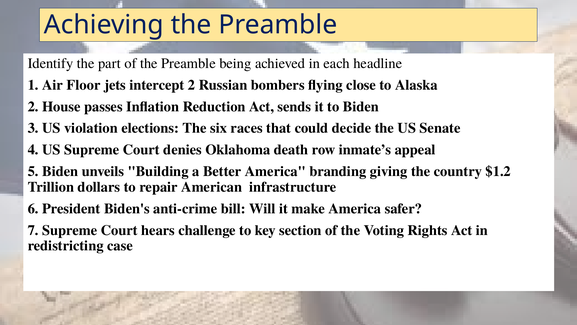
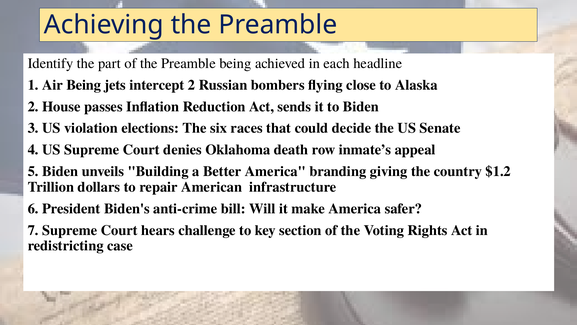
Air Floor: Floor -> Being (84, 85)
